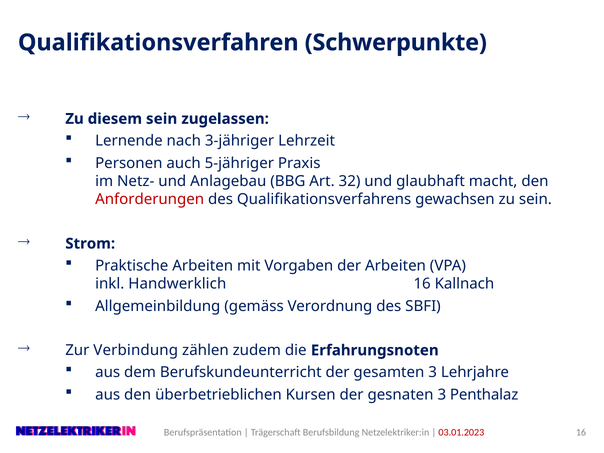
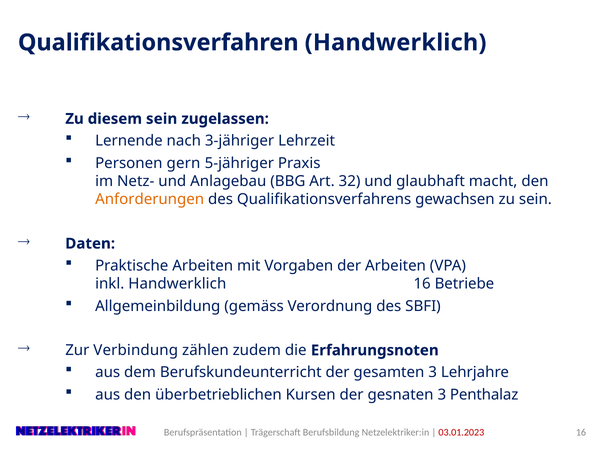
Qualifikationsverfahren Schwerpunkte: Schwerpunkte -> Handwerklich (396, 43)
auch: auch -> gern (183, 163)
Anforderungen colour: red -> orange (150, 199)
Strom: Strom -> Daten (90, 244)
Kallnach: Kallnach -> Betriebe (464, 284)
